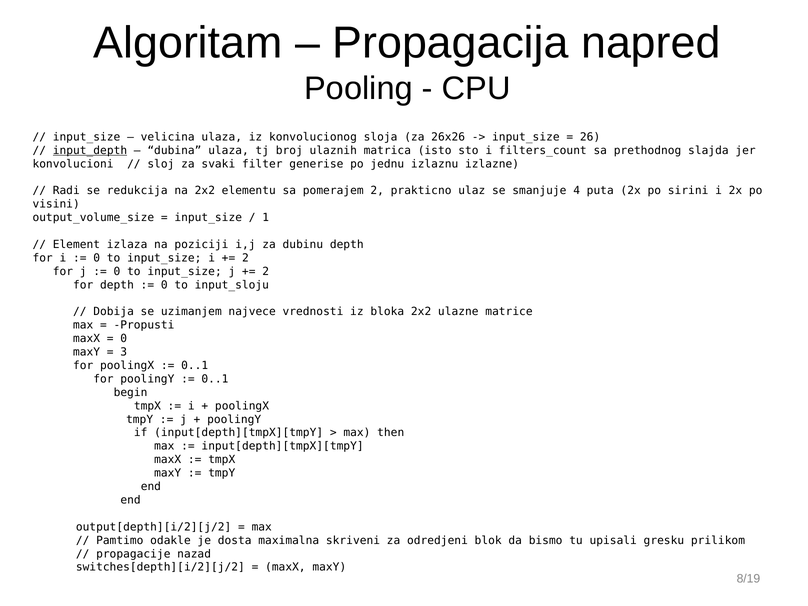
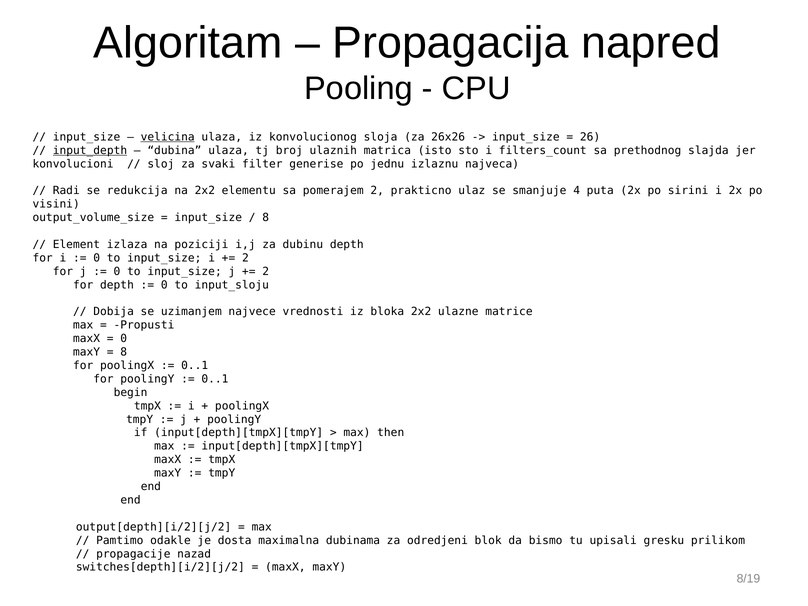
velicina underline: none -> present (168, 137)
izlazne: izlazne -> najveca (492, 164)
1: 1 -> 8 (266, 218)
3: 3 -> 8 (124, 352)
skriveni: skriveni -> dubinama (353, 540)
